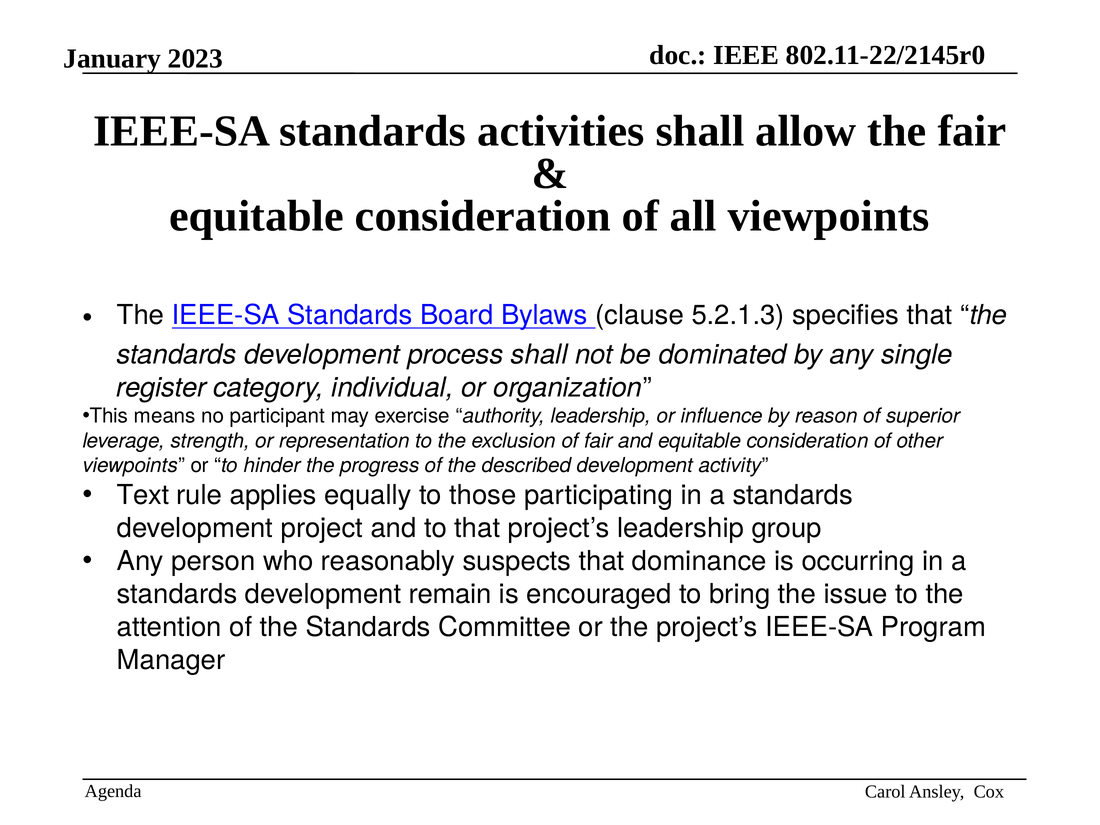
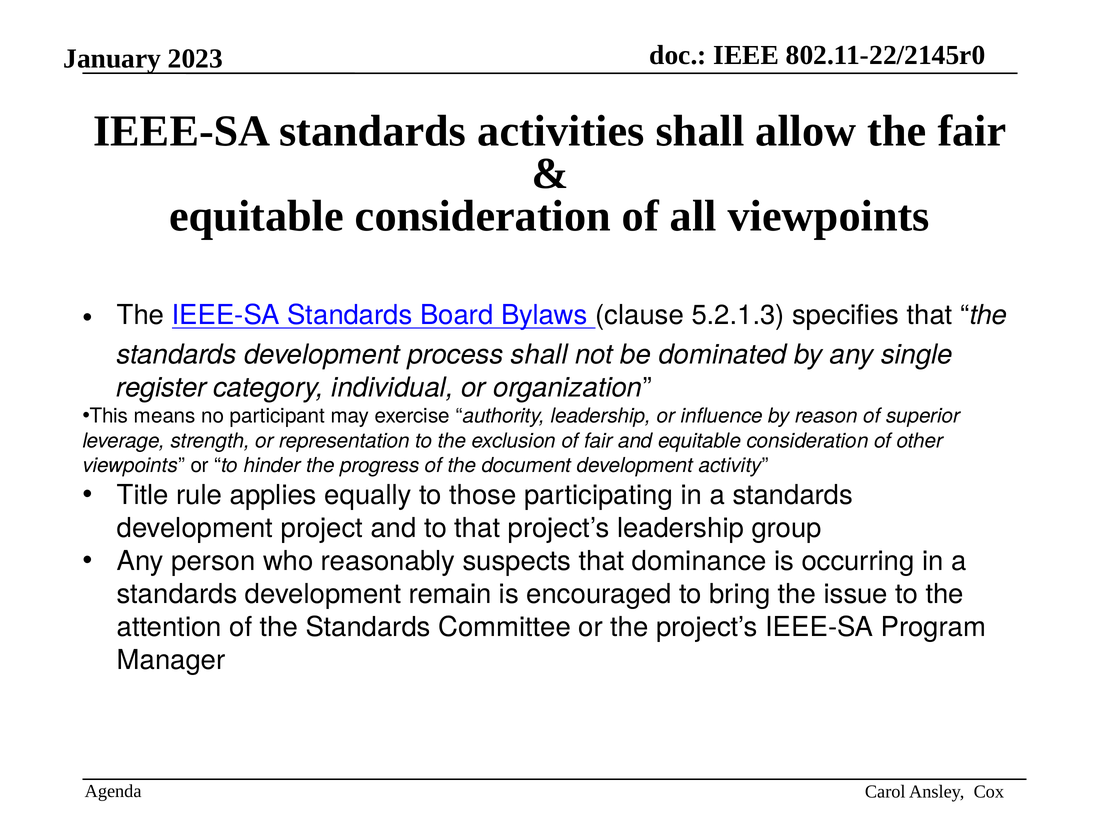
described: described -> document (526, 466)
Text: Text -> Title (143, 495)
